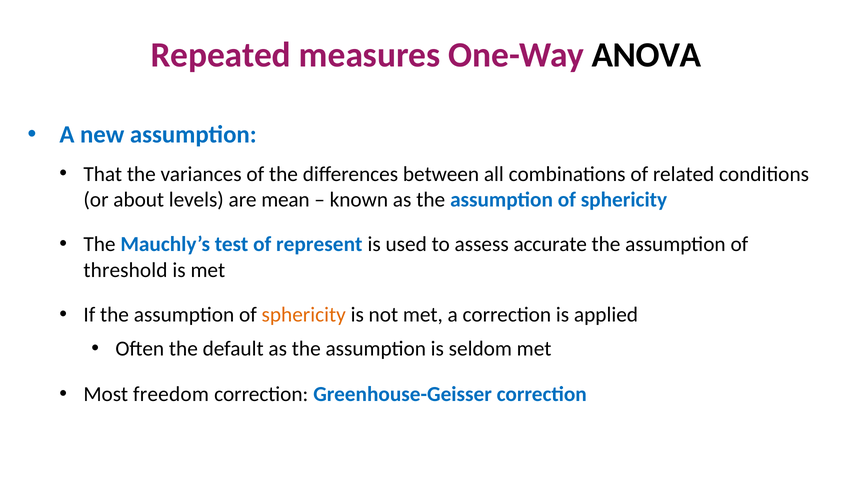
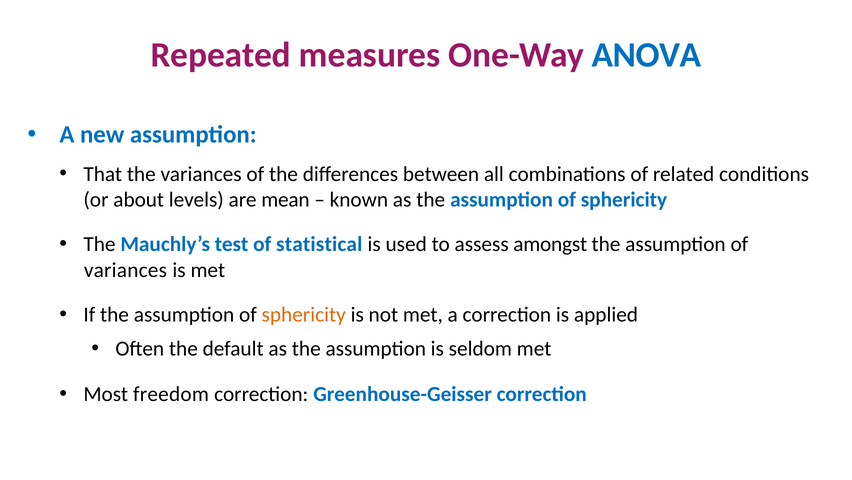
ANOVA colour: black -> blue (646, 55)
represent: represent -> statistical (319, 244)
accurate: accurate -> amongst (550, 244)
threshold: threshold -> variances (125, 270)
